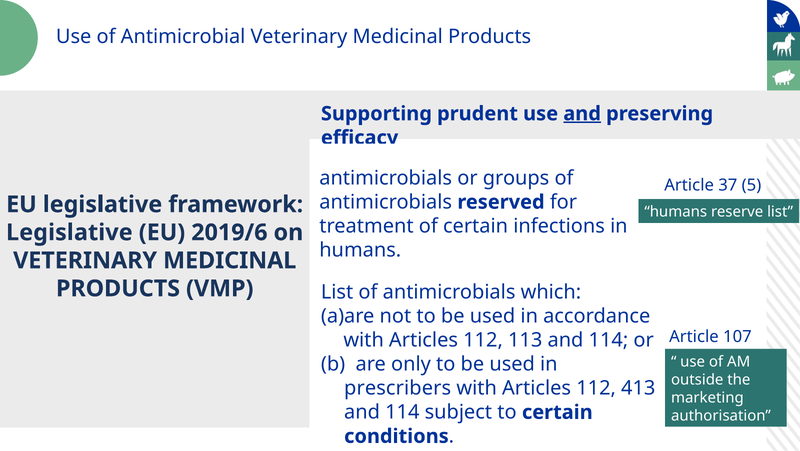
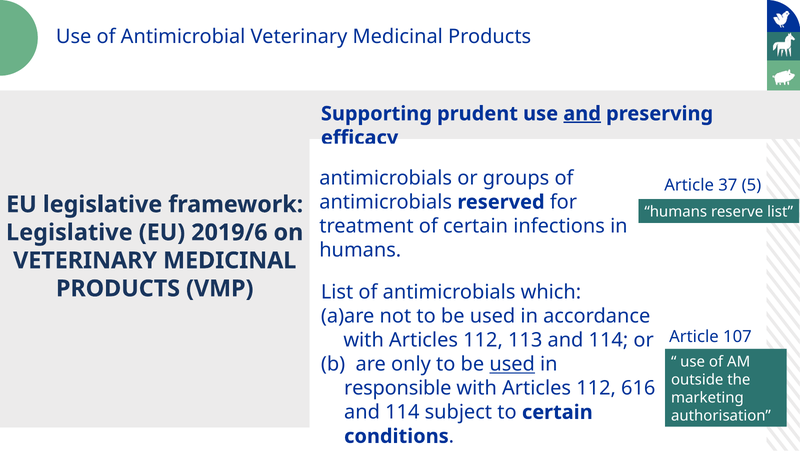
used underline: none -> present (512, 364)
prescribers: prescribers -> responsible (398, 388)
413: 413 -> 616 (638, 388)
